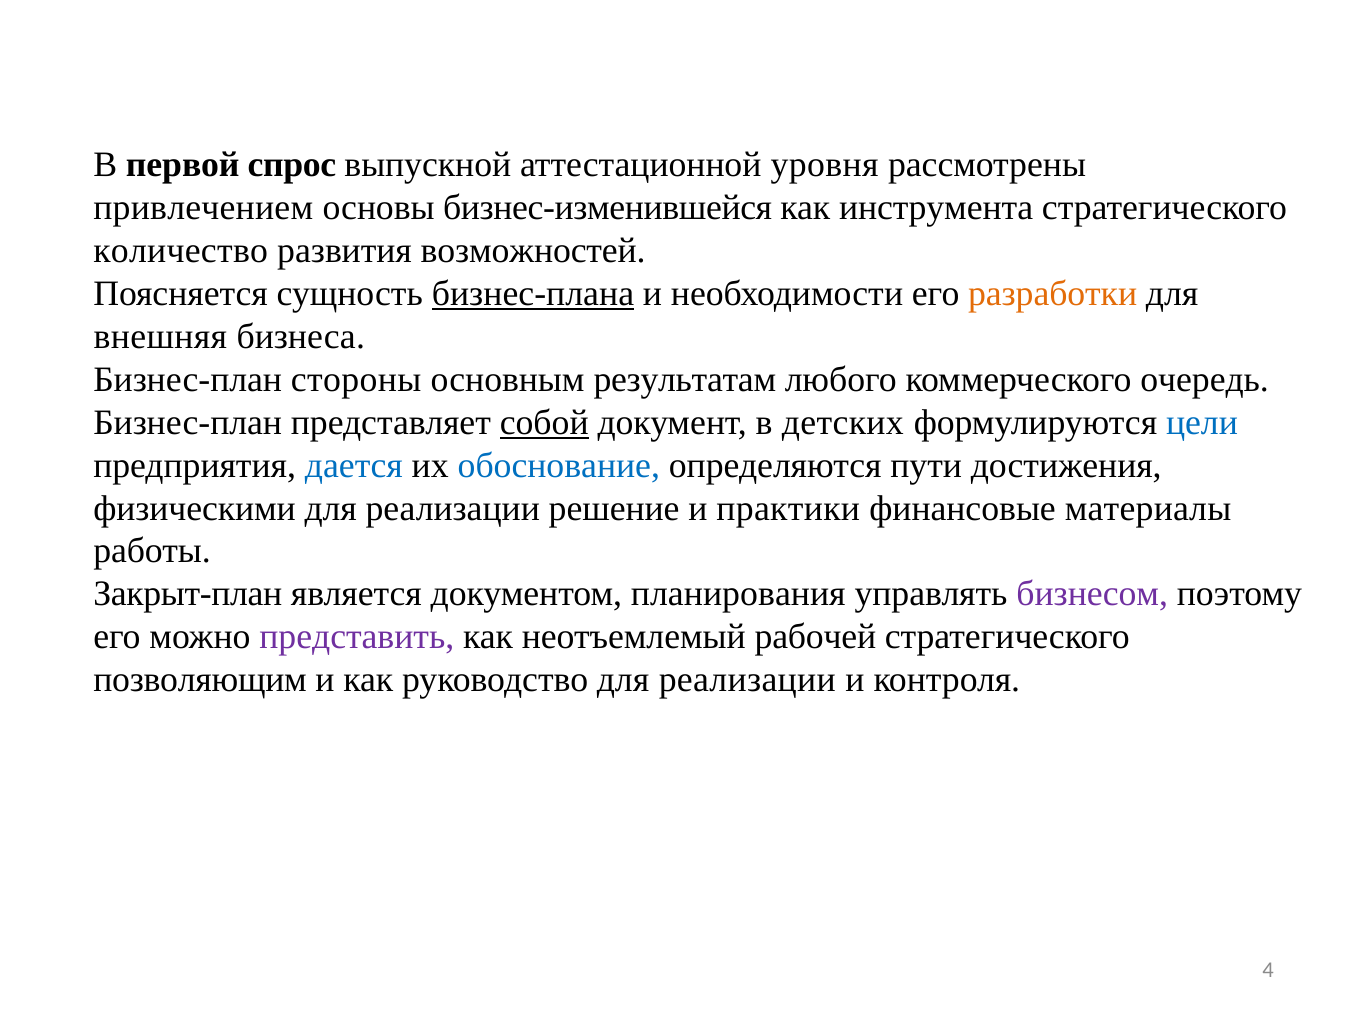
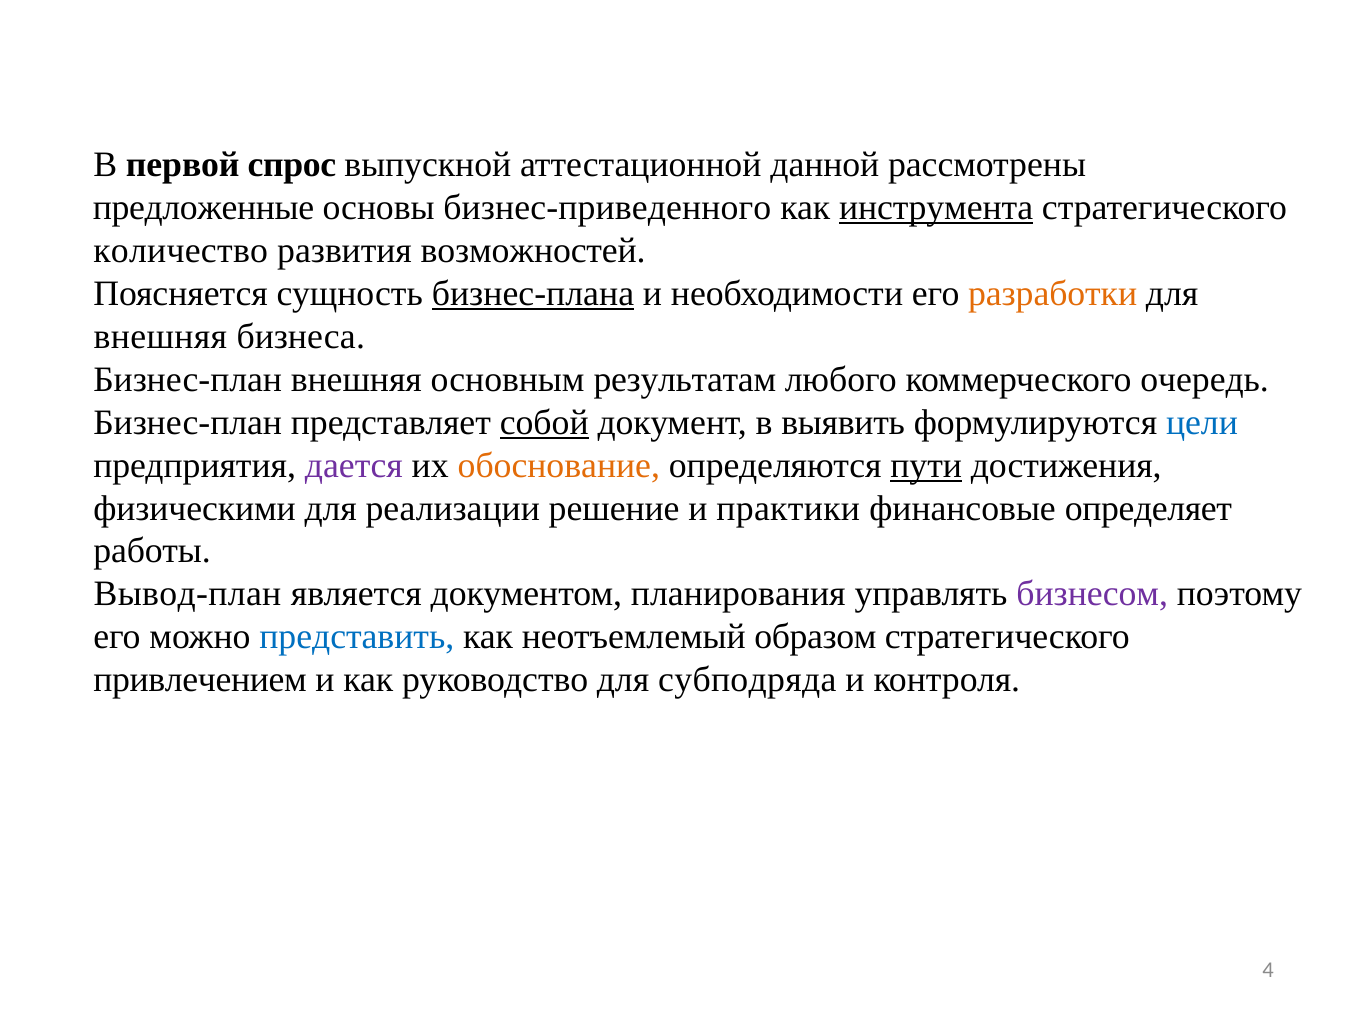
уровня: уровня -> данной (825, 165)
привлечением: привлечением -> предложенные (204, 208)
бизнес-изменившейся: бизнес-изменившейся -> бизнес-приведенного (607, 208)
инструмента underline: none -> present (936, 208)
Бизнес-план стороны: стороны -> внешняя (356, 380)
детских: детских -> выявить (843, 423)
дается colour: blue -> purple (354, 465)
обоснование colour: blue -> orange (559, 465)
пути underline: none -> present (926, 465)
материалы: материалы -> определяет (1148, 508)
Закрыт-план: Закрыт-план -> Вывод-план (187, 594)
представить colour: purple -> blue (357, 637)
рабочей: рабочей -> образом (815, 637)
позволяющим: позволяющим -> привлечением (200, 680)
руководство для реализации: реализации -> субподряда (747, 680)
